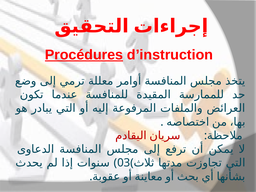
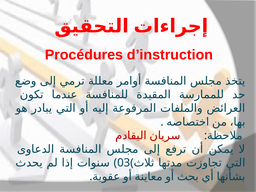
Procédures underline: present -> none (84, 55)
